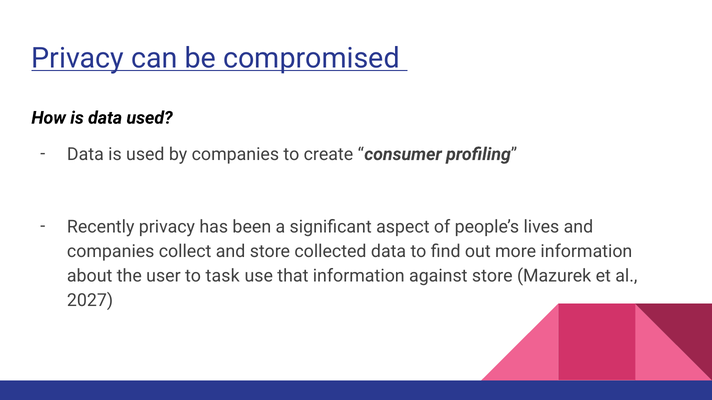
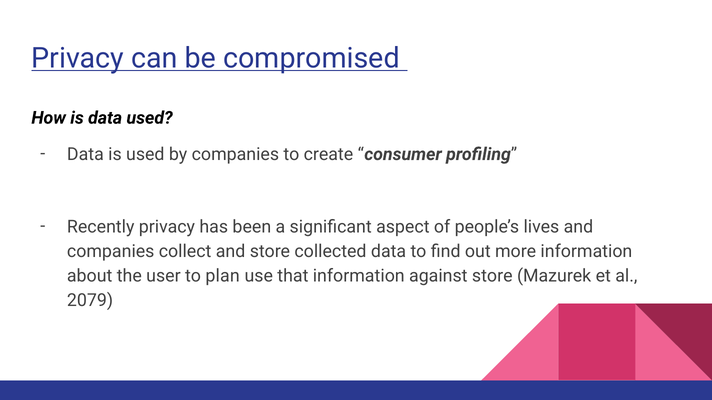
task: task -> plan (223, 276)
2027: 2027 -> 2079 (90, 301)
